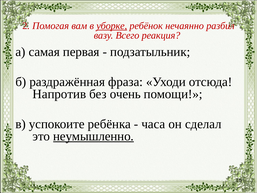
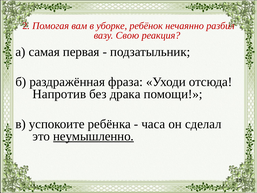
уборке underline: present -> none (112, 26)
Всего: Всего -> Свою (127, 35)
очень: очень -> драка (125, 94)
